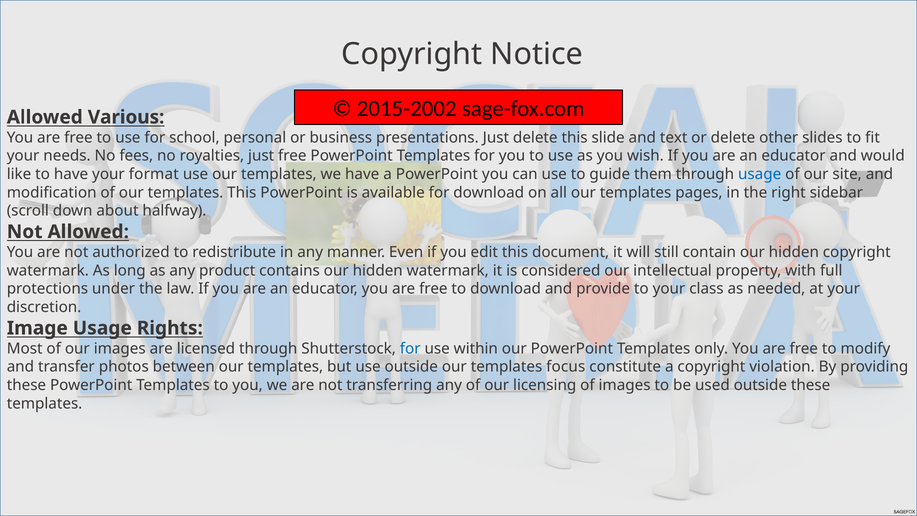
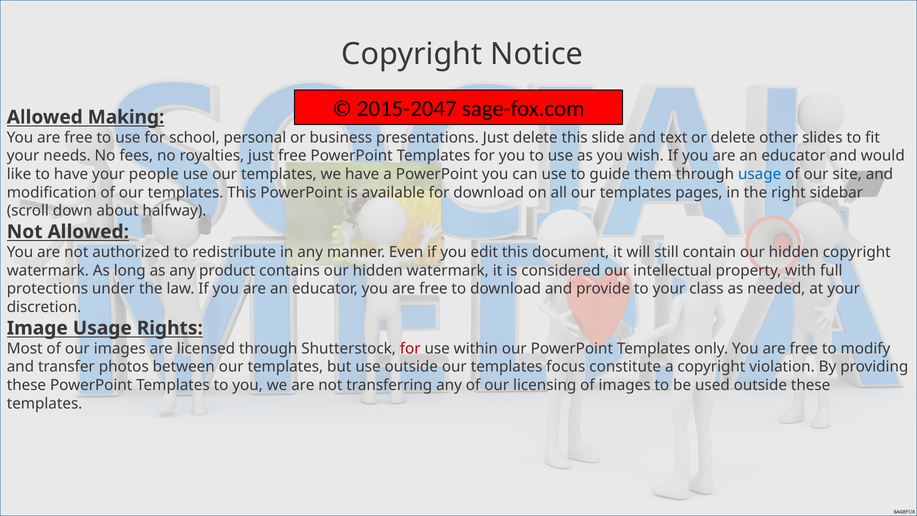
2015-2002: 2015-2002 -> 2015-2047 (407, 109)
Various: Various -> Making (126, 117)
format: format -> people (154, 174)
for colour: blue -> red (410, 348)
